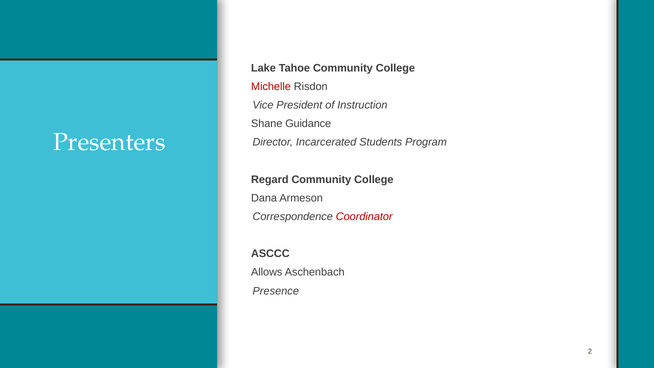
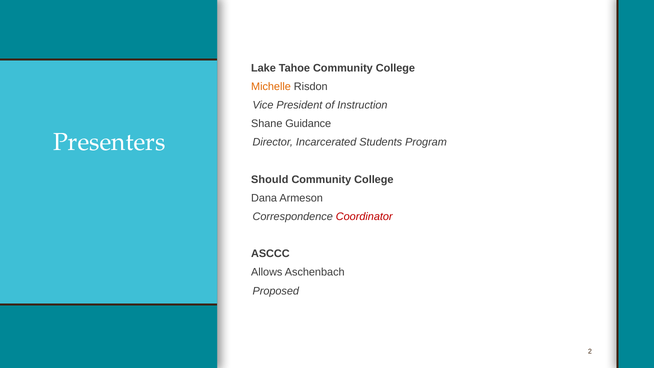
Michelle colour: red -> orange (271, 86)
Regard: Regard -> Should (270, 179)
Presence: Presence -> Proposed (276, 291)
